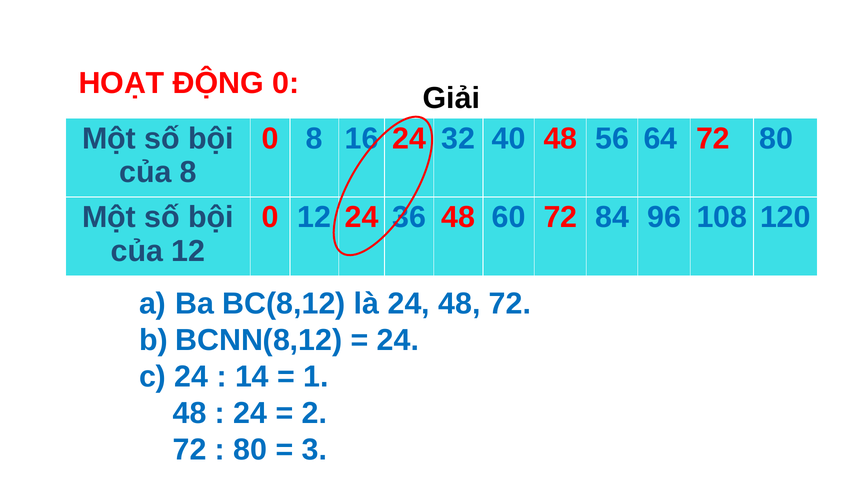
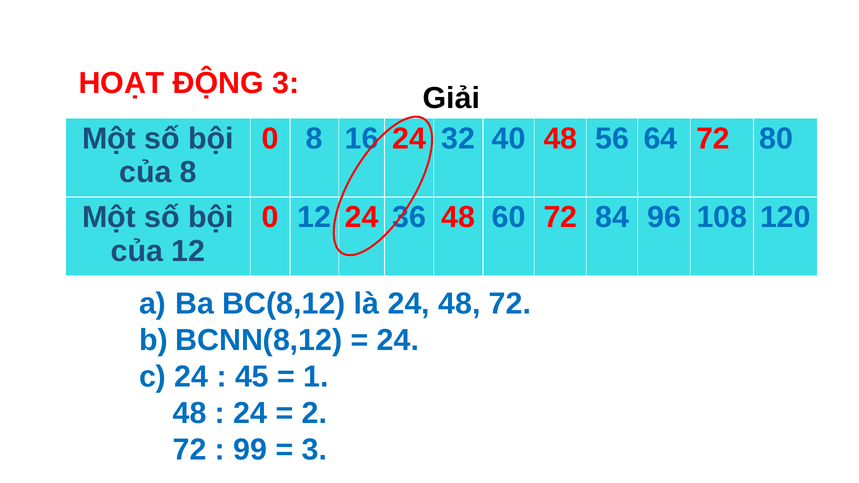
ĐỘNG 0: 0 -> 3 (286, 83)
14: 14 -> 45 (252, 377)
80: 80 -> 99 (250, 450)
